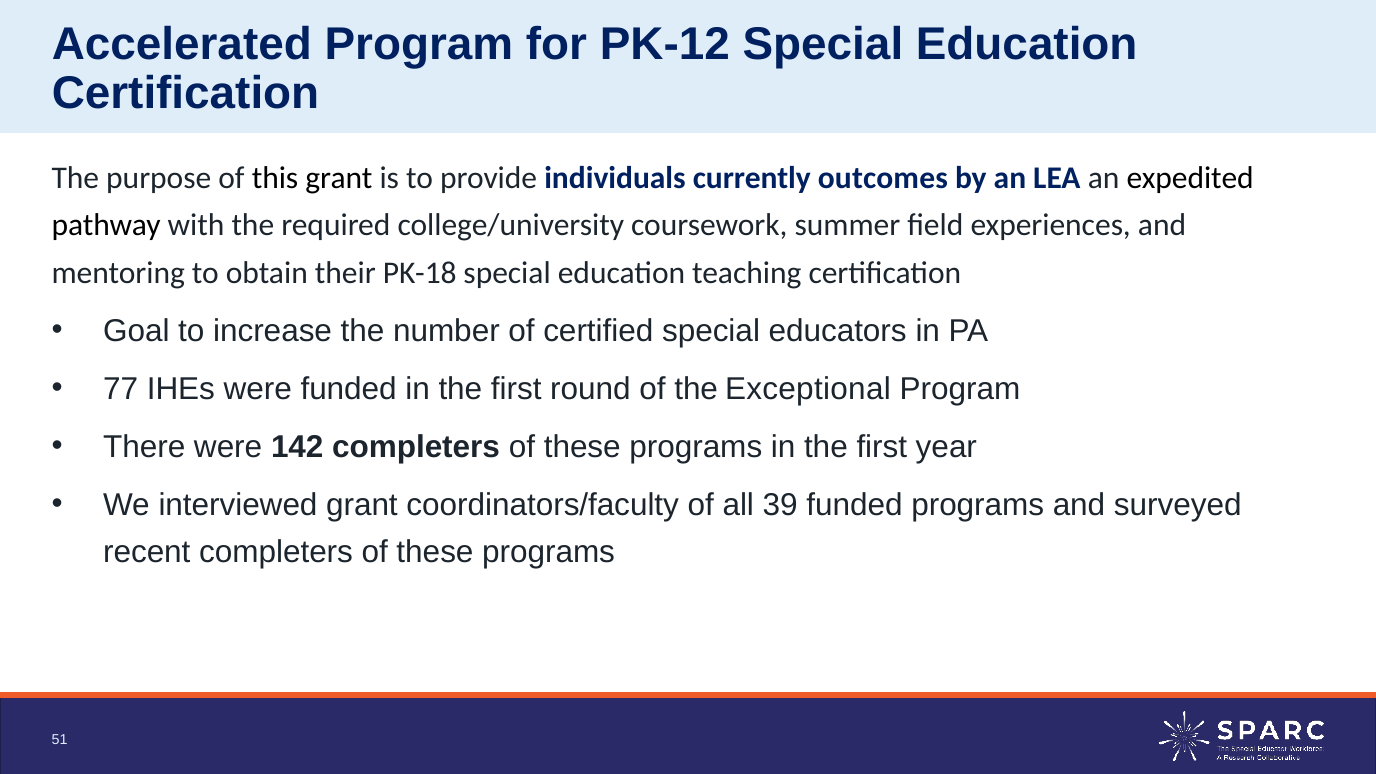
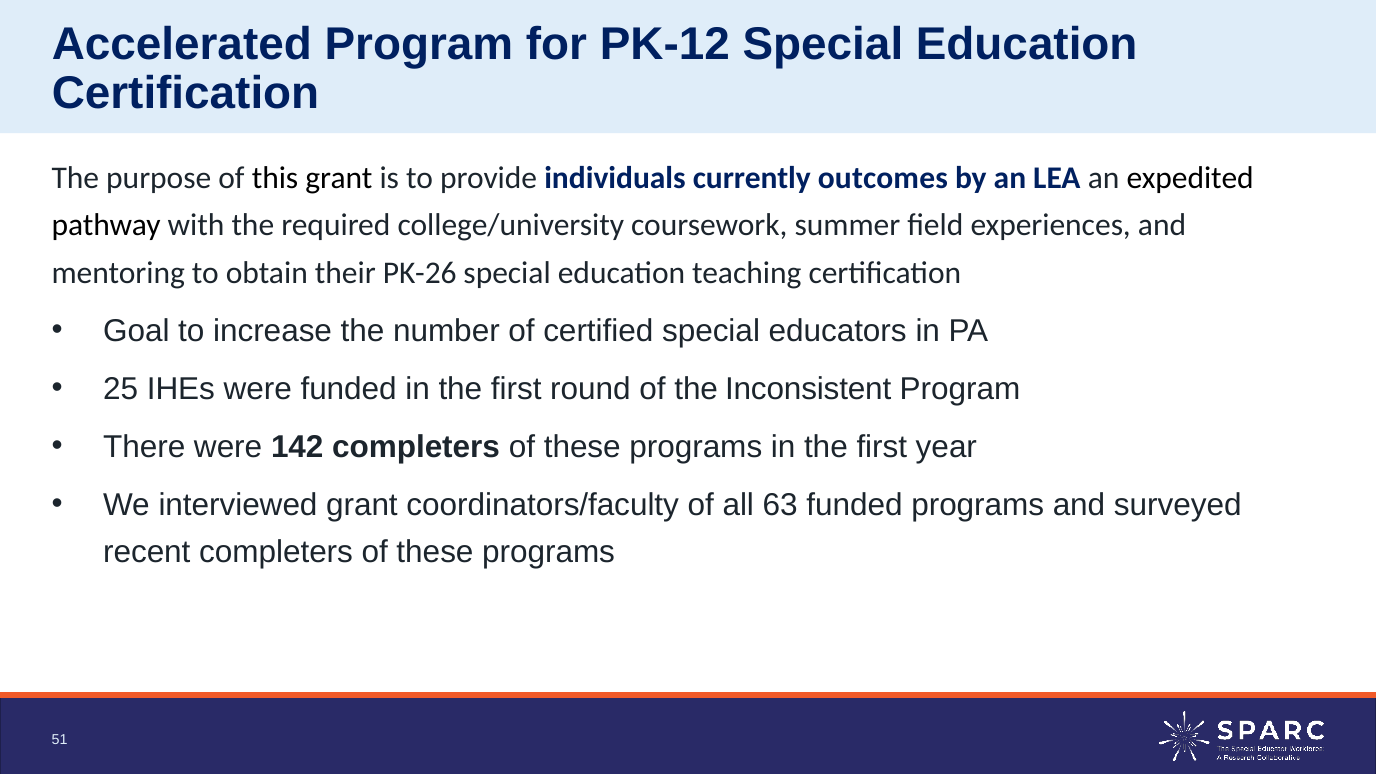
PK-18: PK-18 -> PK-26 (420, 273)
77: 77 -> 25 (121, 389)
Exceptional: Exceptional -> Inconsistent (808, 389)
39: 39 -> 63 (780, 505)
